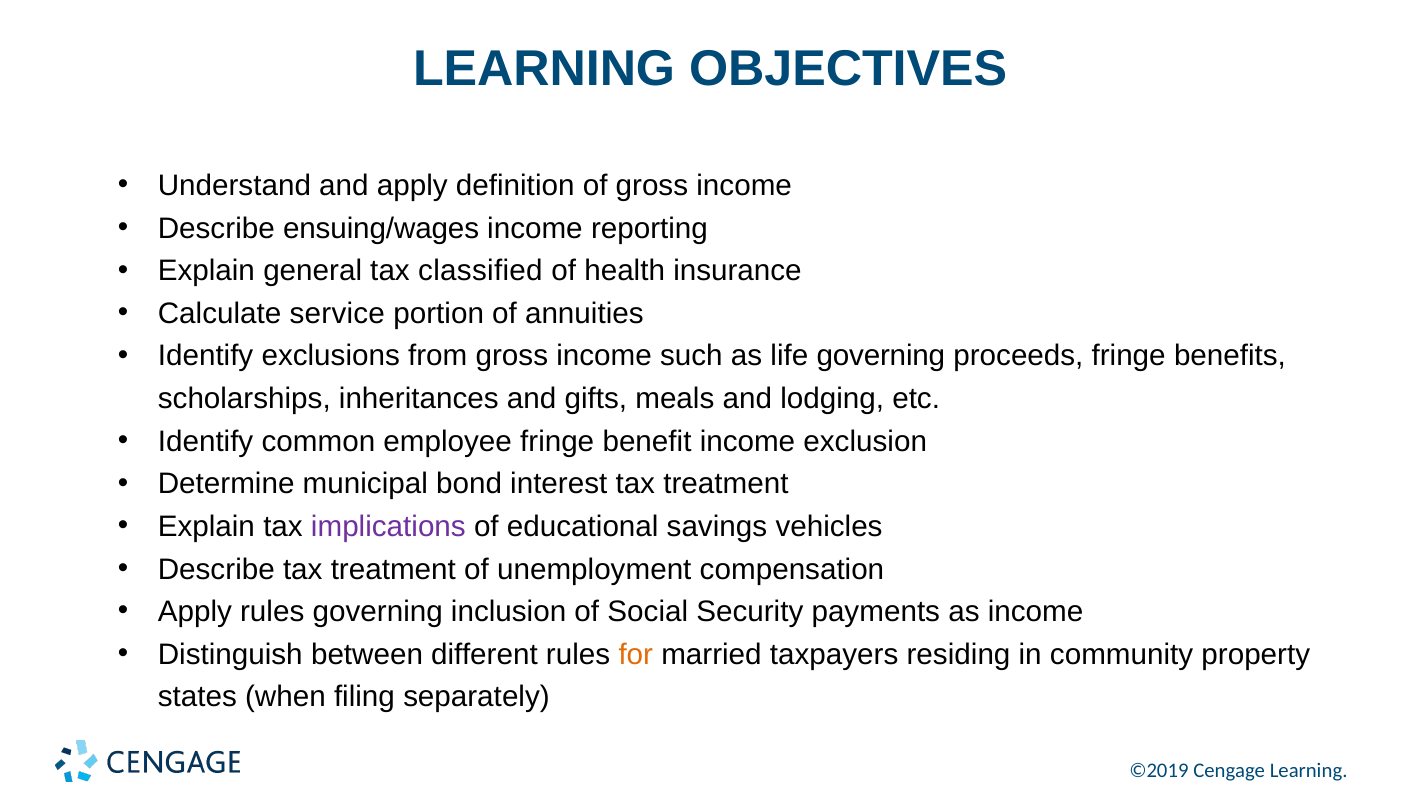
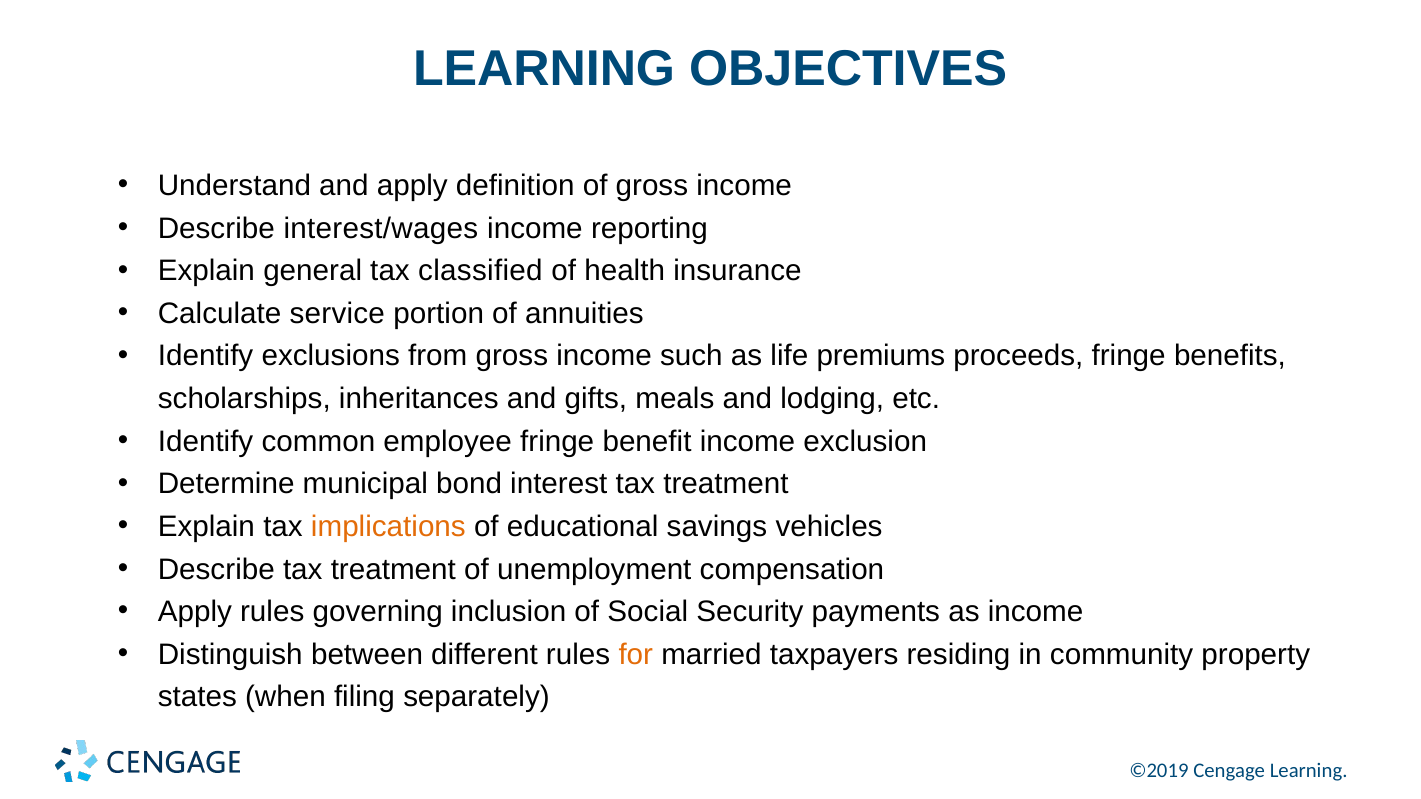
ensuing/wages: ensuing/wages -> interest/wages (381, 228)
life governing: governing -> premiums (881, 356)
implications colour: purple -> orange (388, 527)
